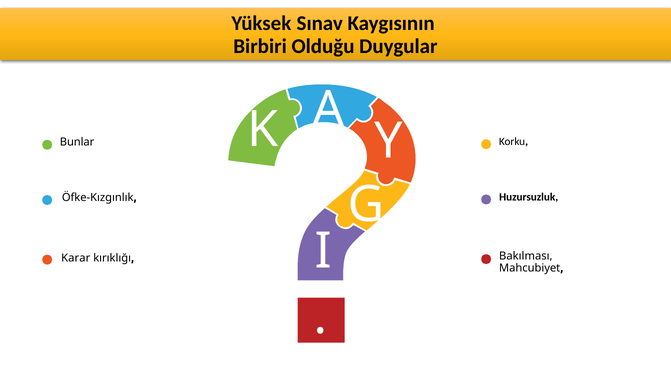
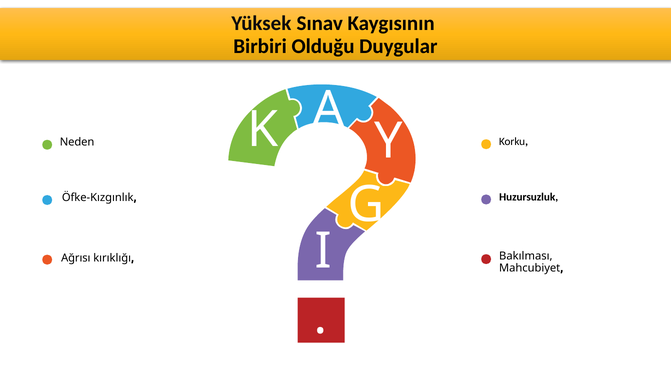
Bunlar: Bunlar -> Neden (77, 142)
Karar: Karar -> Ağrısı (76, 258)
